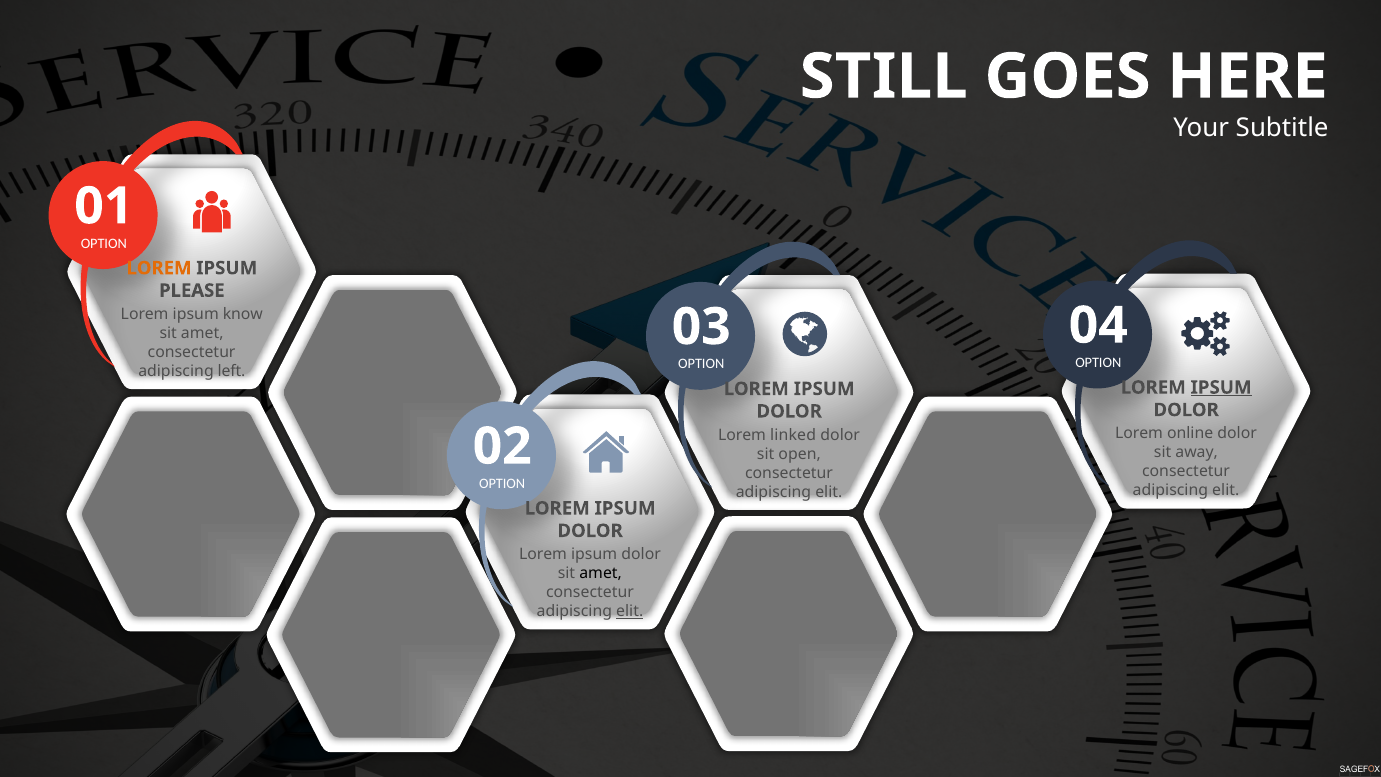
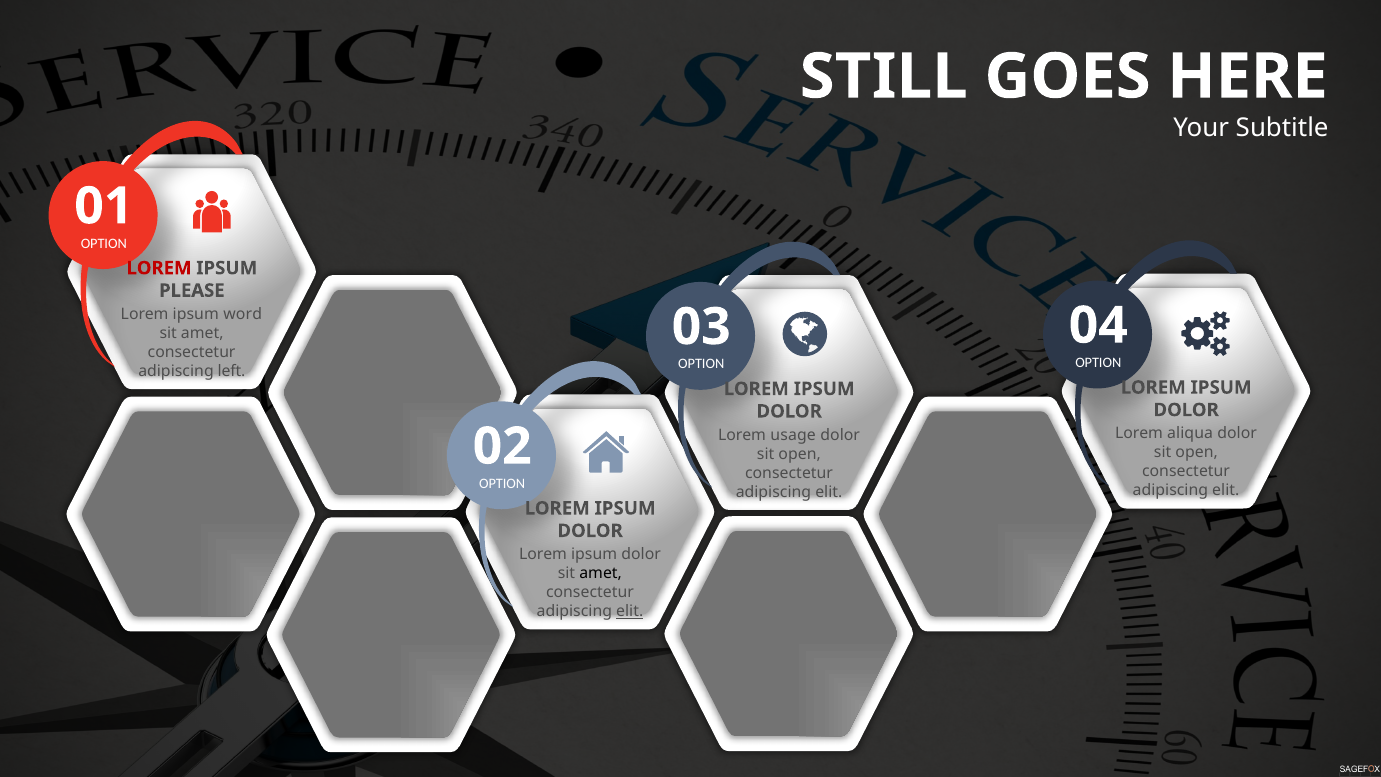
LOREM colour: orange -> red (159, 268)
know: know -> word (243, 314)
IPSUM underline: present -> none (1221, 387)
online: online -> aliqua (1190, 434)
linked: linked -> usage (793, 435)
away: away -> open (1197, 453)
